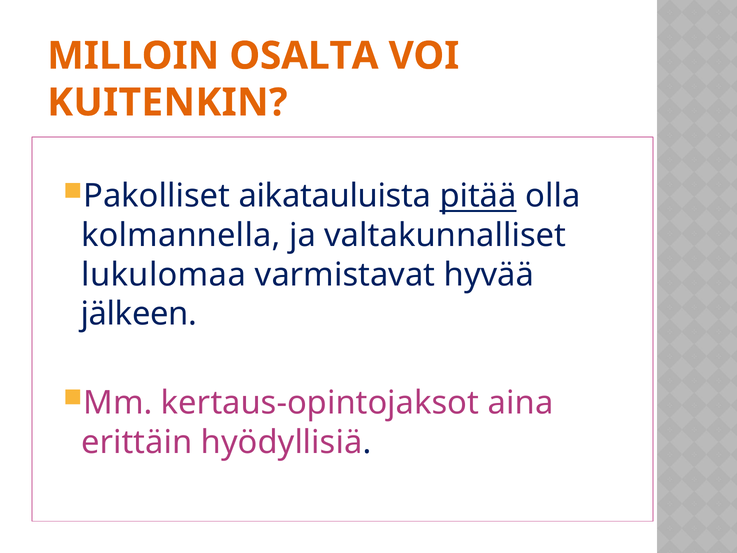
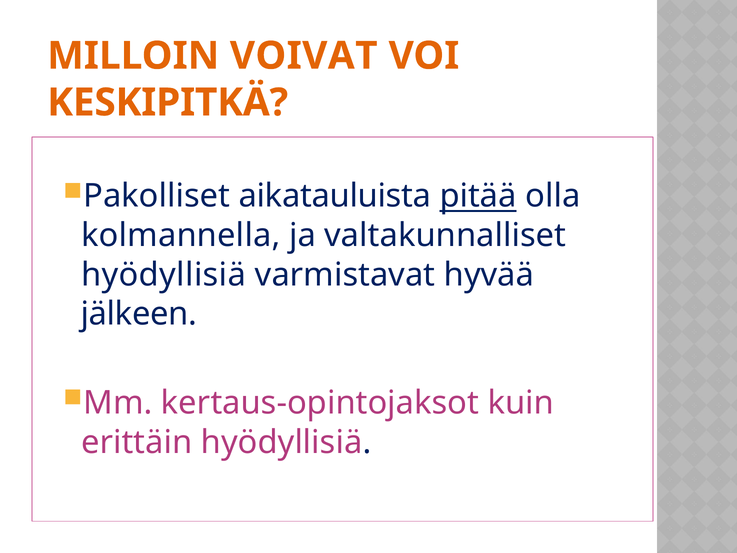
OSALTA: OSALTA -> VOIVAT (304, 56)
KUITENKIN: KUITENKIN -> KESKIPITKÄ (168, 103)
lukulomaa: lukulomaa -> hyödyllisiä (164, 275)
aina: aina -> kuin (521, 403)
